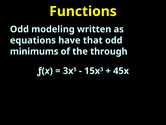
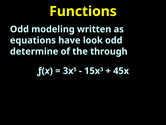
that: that -> look (93, 40)
minimums: minimums -> determine (34, 51)
